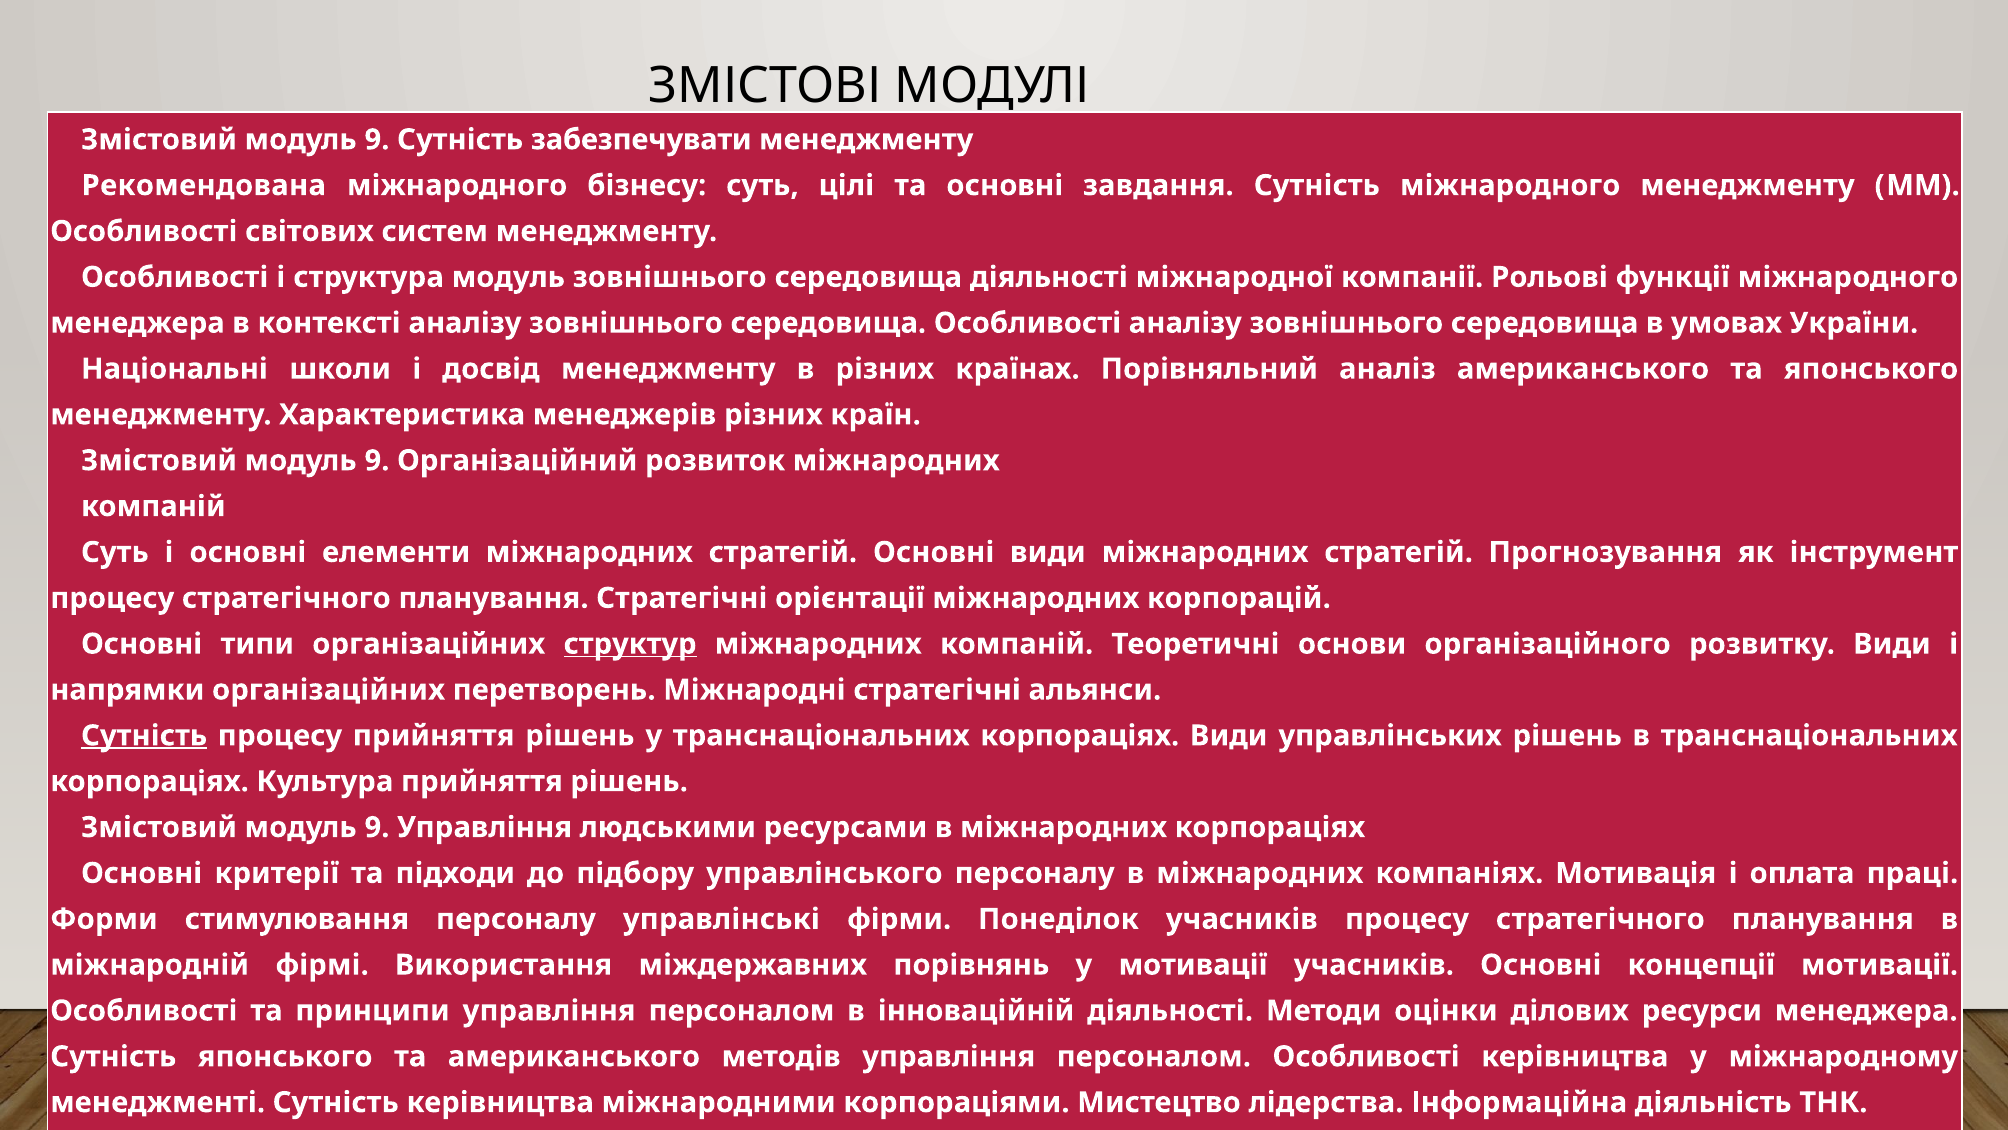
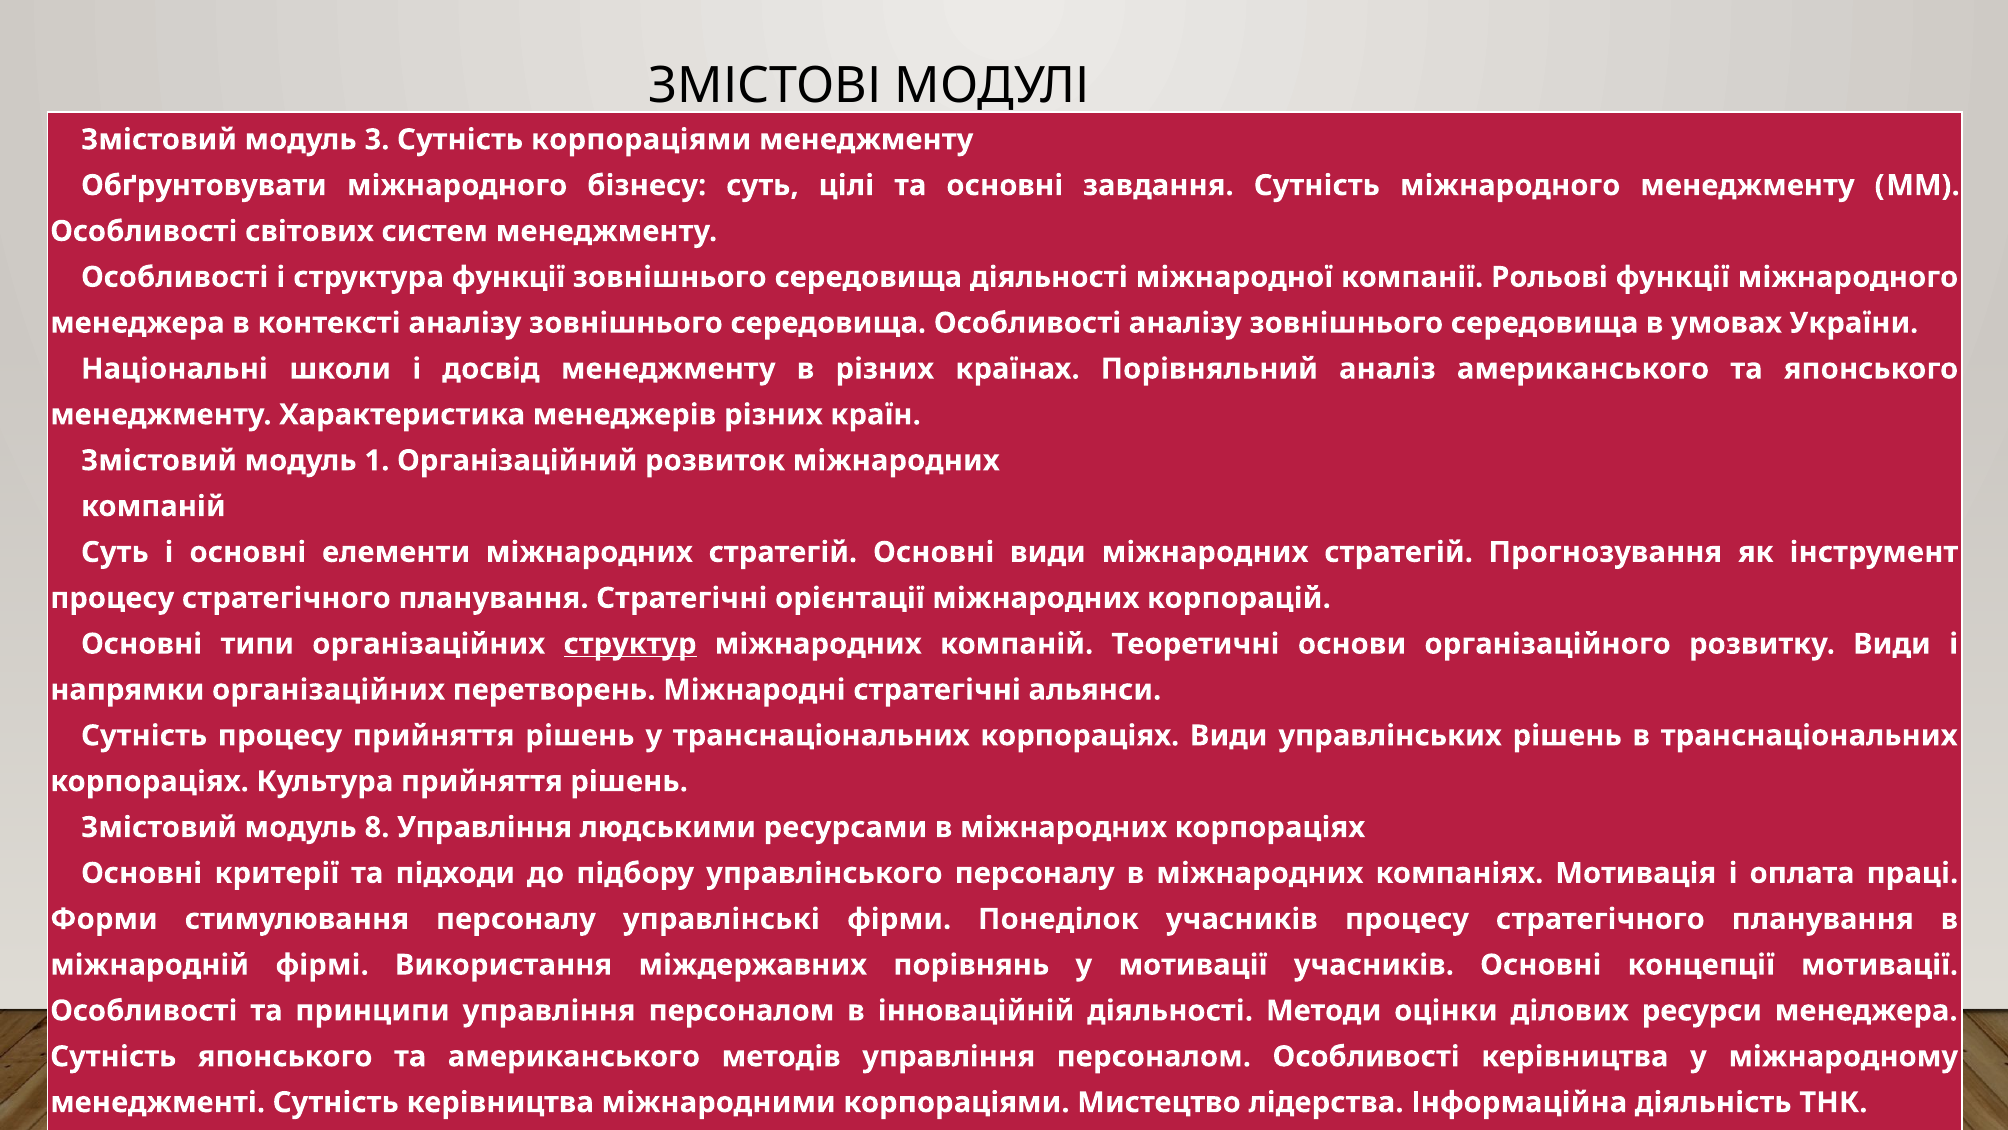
9: 9 -> 3 (377, 140)
Сутність забезпечувати: забезпечувати -> корпораціями (641, 140)
Рекомендована: Рекомендована -> Обґрунтовувати (204, 185)
структура модуль: модуль -> функції (508, 277)
9: 9 -> 1 (377, 460)
Сутність underline: present -> none (144, 735)
9: 9 -> 8 (377, 827)
